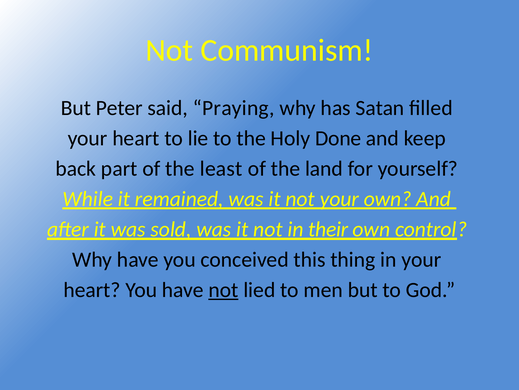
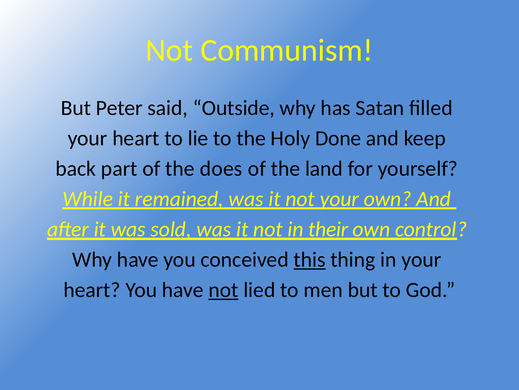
Praying: Praying -> Outside (234, 108)
least: least -> does (221, 168)
this underline: none -> present (310, 259)
